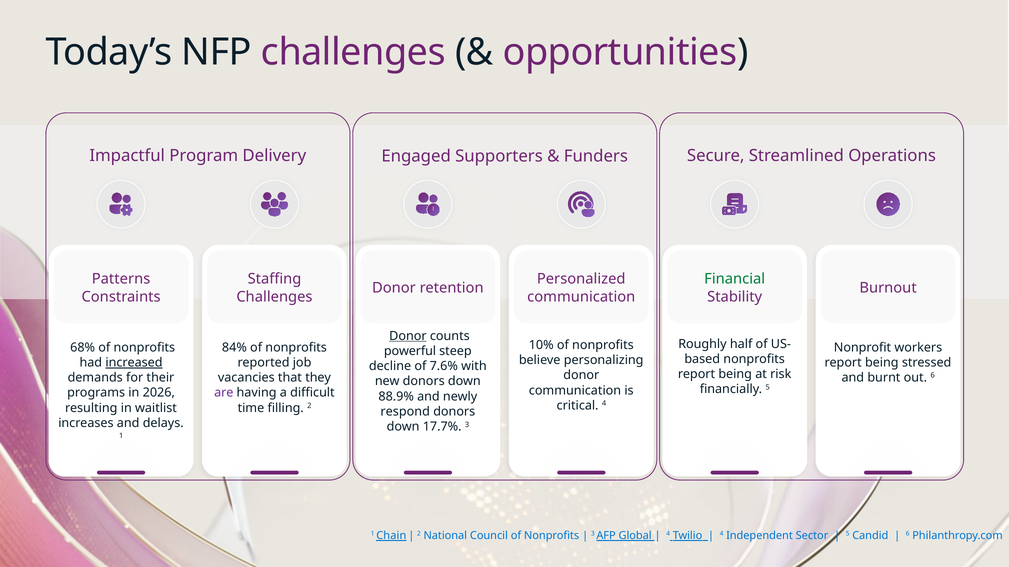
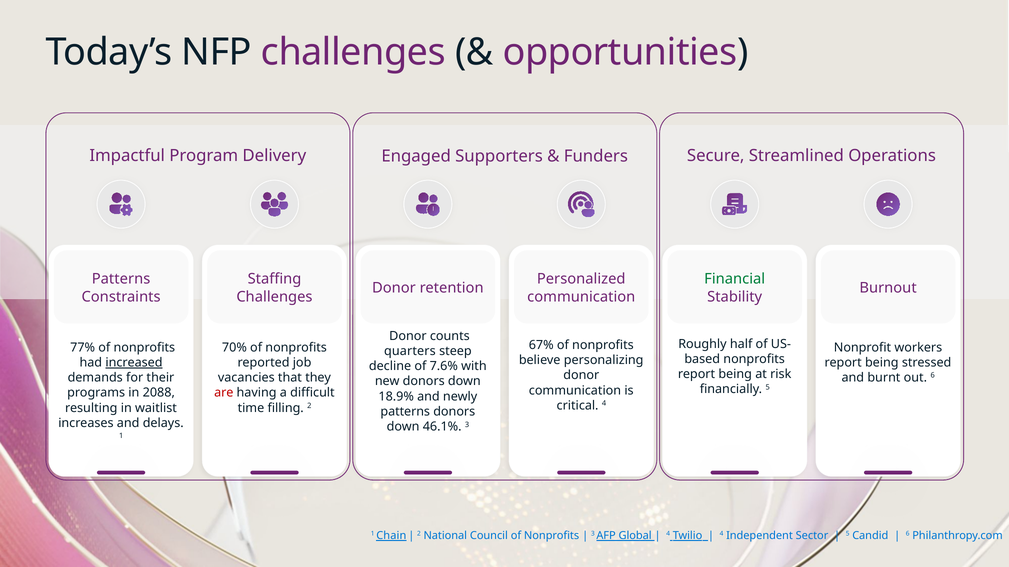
Donor underline: present -> none (408, 336)
10%: 10% -> 67% (541, 345)
68%: 68% -> 77% (83, 348)
84%: 84% -> 70% (234, 348)
powerful: powerful -> quarters (410, 351)
2026: 2026 -> 2088 (159, 393)
are colour: purple -> red (224, 393)
88.9%: 88.9% -> 18.9% (396, 397)
respond: respond -> patterns (405, 412)
17.7%: 17.7% -> 46.1% (442, 427)
